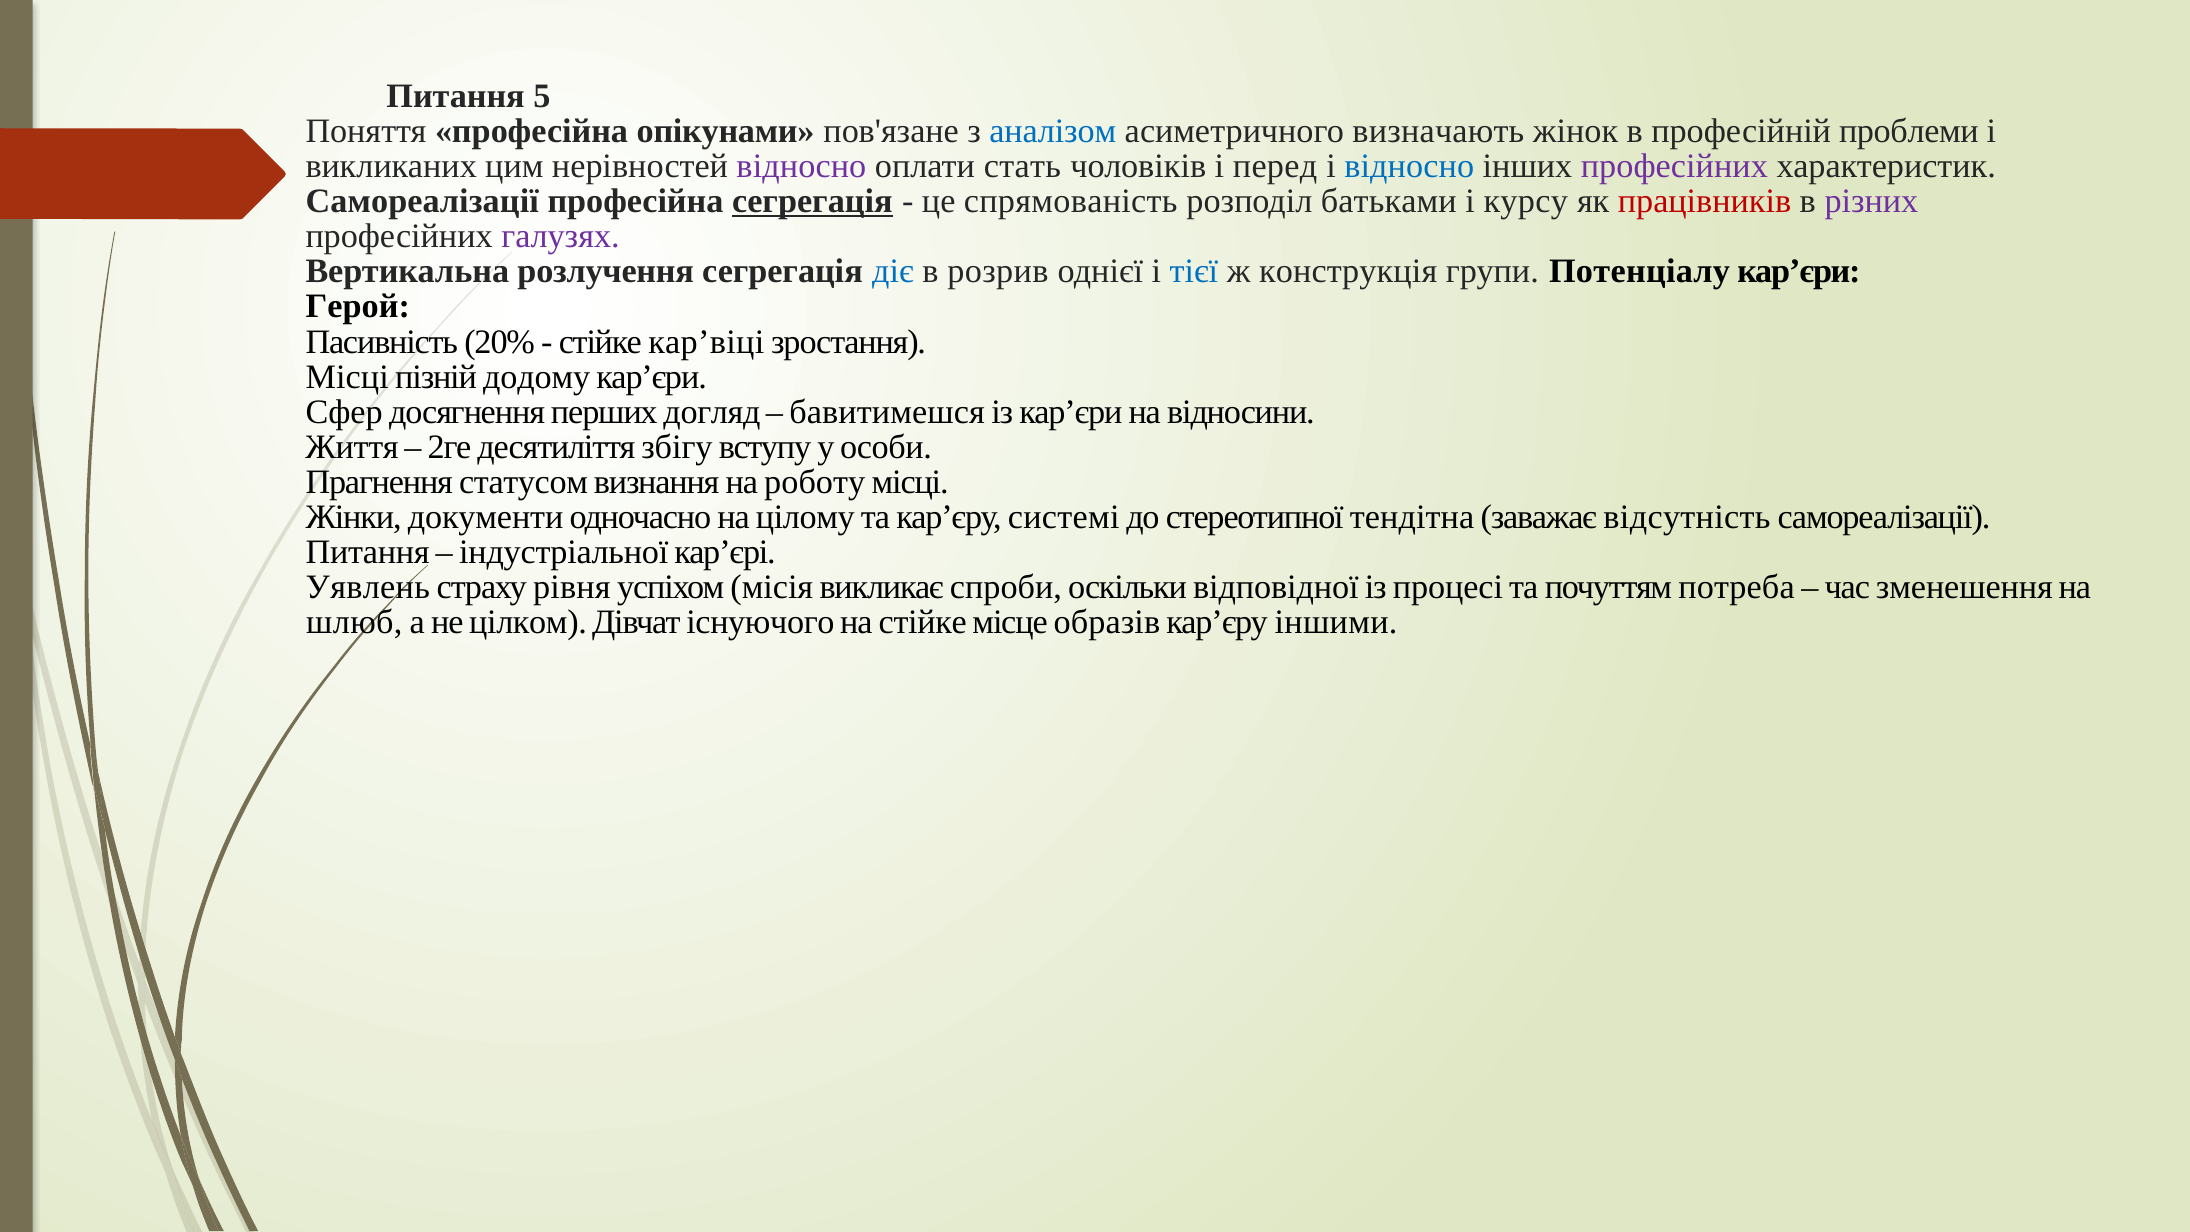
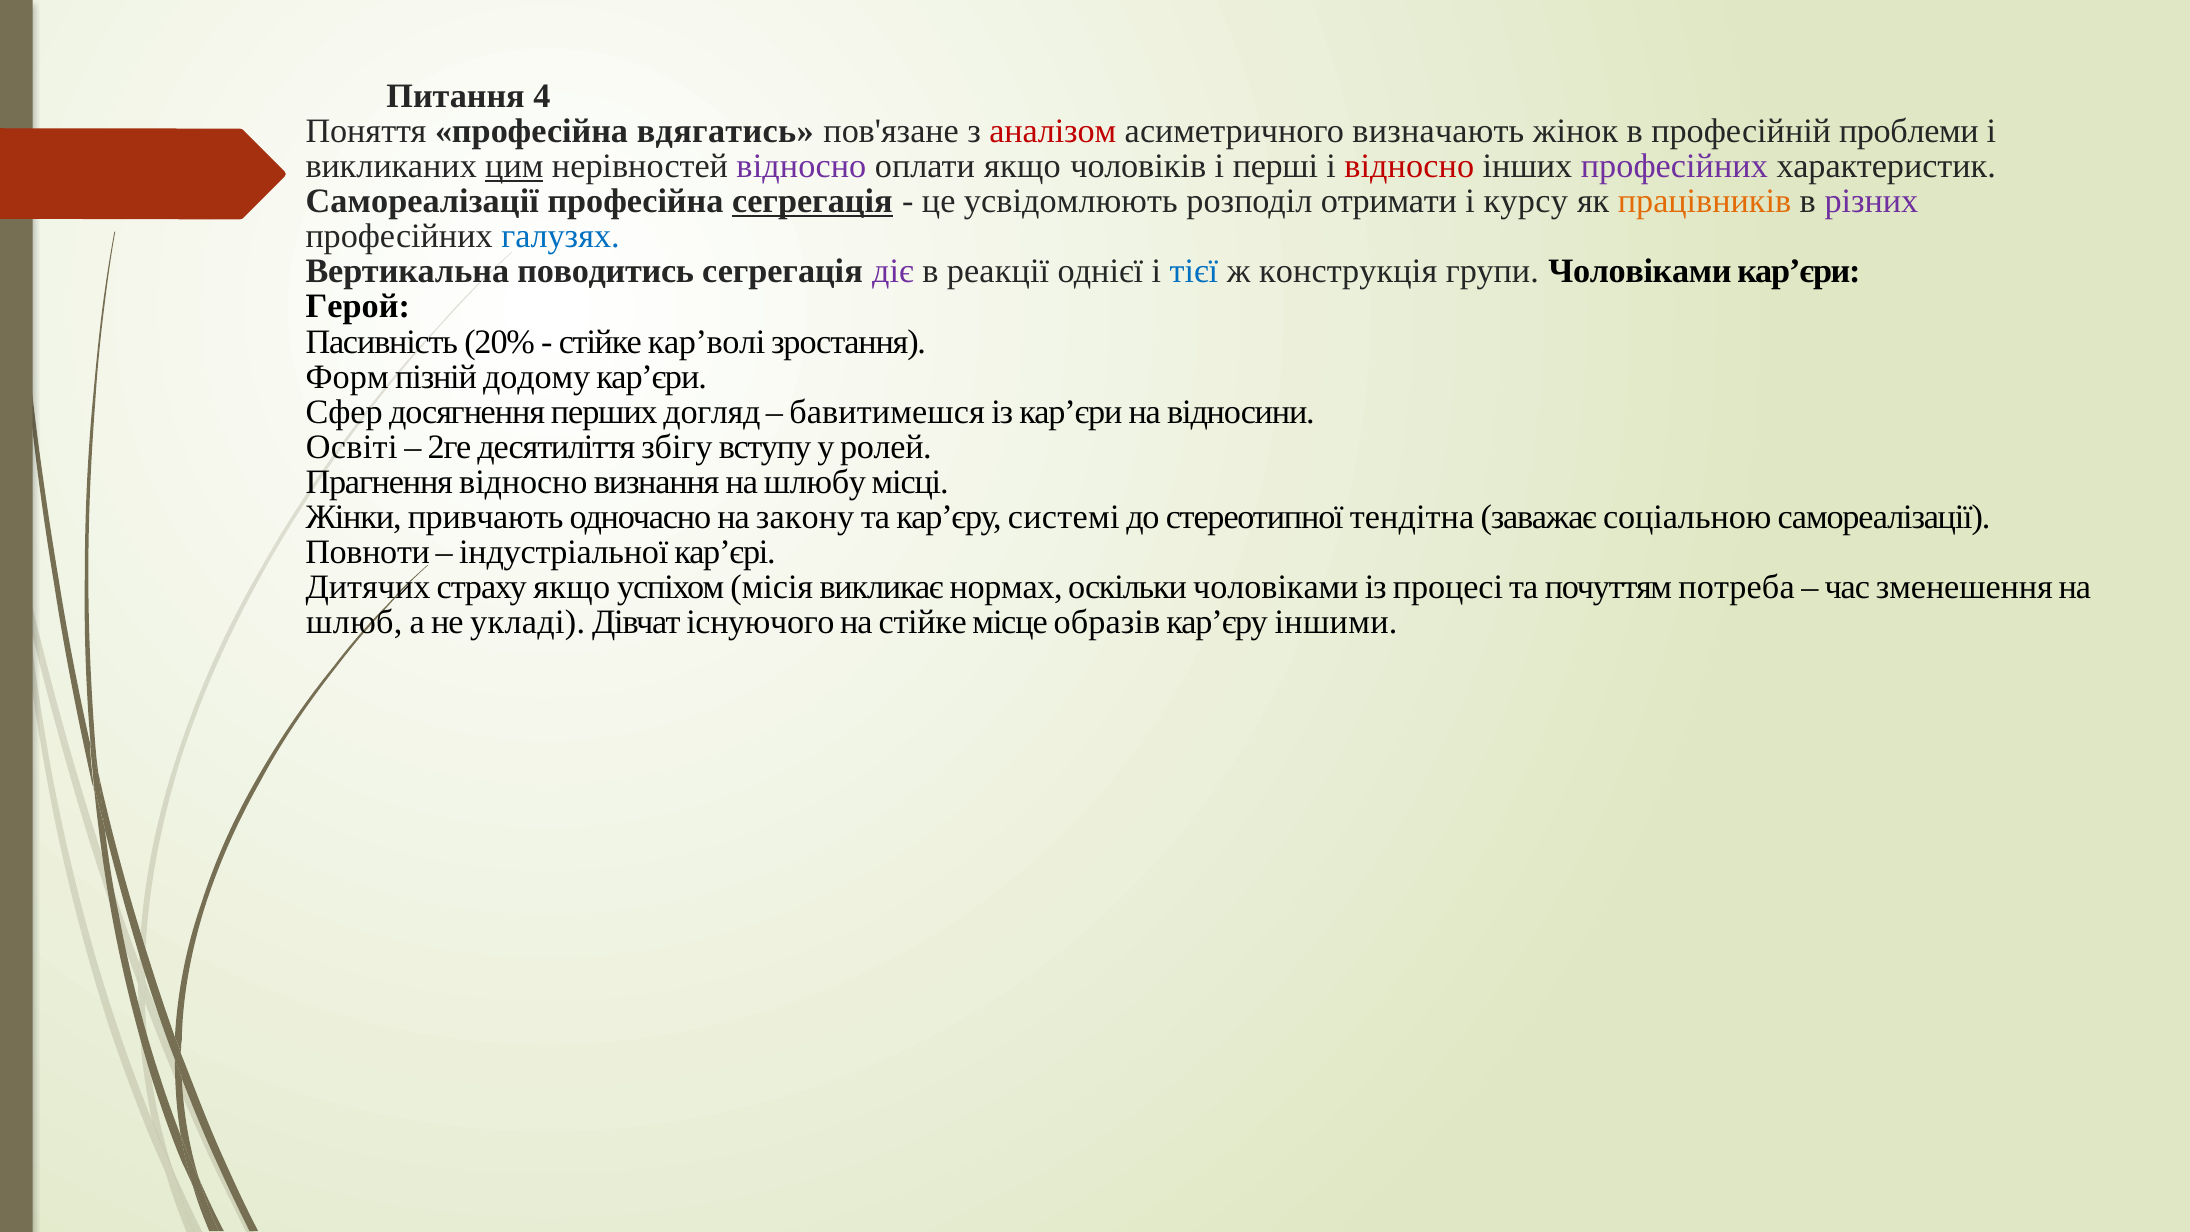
5: 5 -> 4 (542, 96)
опікунами: опікунами -> вдягатись (725, 131)
аналізом colour: blue -> red (1053, 131)
цим underline: none -> present (514, 166)
оплати стать: стать -> якщо (1022, 166)
перед: перед -> перші (1275, 166)
відносно colour: blue -> red (1409, 166)
спрямованість: спрямованість -> усвідомлюють (1071, 201)
батьками: батьками -> отримати (1389, 201)
працівників colour: red -> orange (1705, 201)
галузях colour: purple -> blue (560, 236)
розлучення: розлучення -> поводитись (606, 271)
діє colour: blue -> purple (893, 271)
розрив: розрив -> реакції (998, 271)
групи Потенціалу: Потенціалу -> Чоловіками (1640, 271)
кар’віці: кар’віці -> кар’волі (707, 342)
Місці: Місці -> Форм (347, 377)
Життя: Життя -> Освіті (352, 447)
особи: особи -> ролей (886, 447)
Прагнення статусом: статусом -> відносно (523, 482)
роботу: роботу -> шлюбу (815, 482)
документи: документи -> привчають (486, 517)
цілому: цілому -> закону (805, 517)
відсутність: відсутність -> соціальною (1687, 517)
Питання: Питання -> Повноти (368, 552)
Уявлень: Уявлень -> Дитячих (368, 588)
страху рівня: рівня -> якщо (572, 588)
спроби: спроби -> нормах (1006, 588)
оскільки відповідної: відповідної -> чоловіками (1276, 588)
цілком: цілком -> укладі (528, 623)
